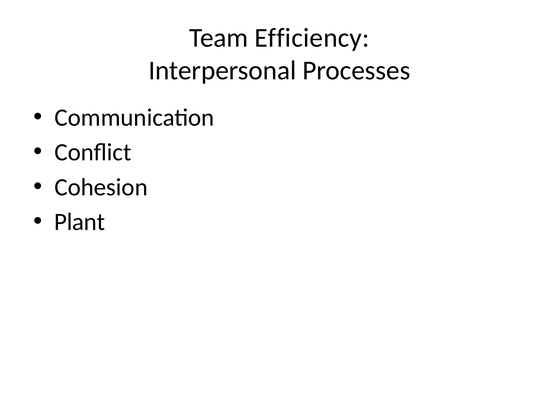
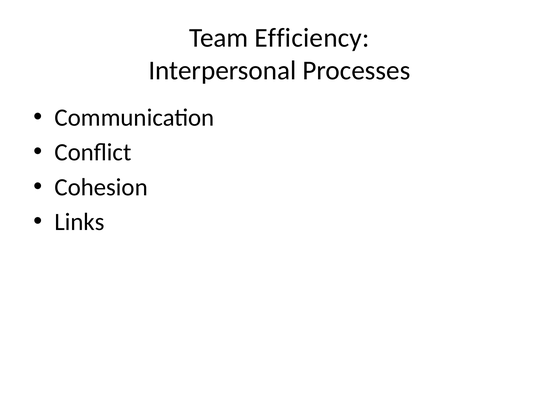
Plant: Plant -> Links (80, 222)
